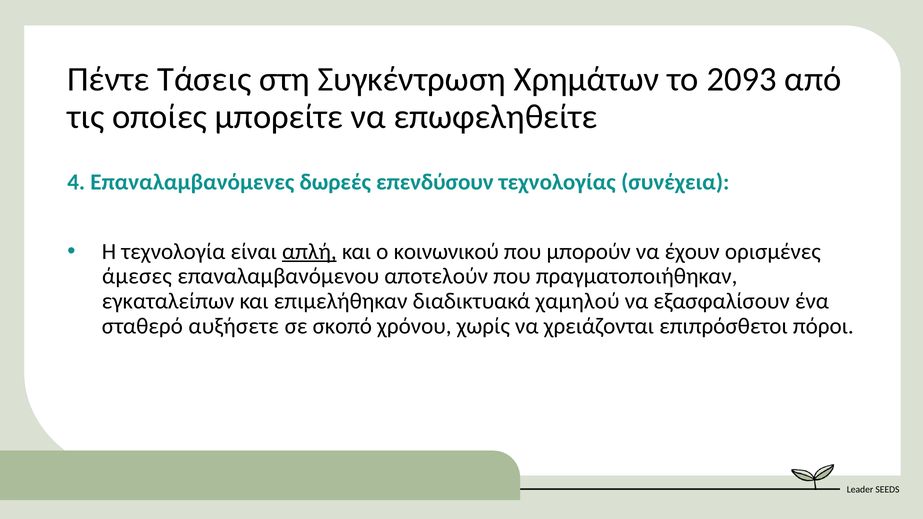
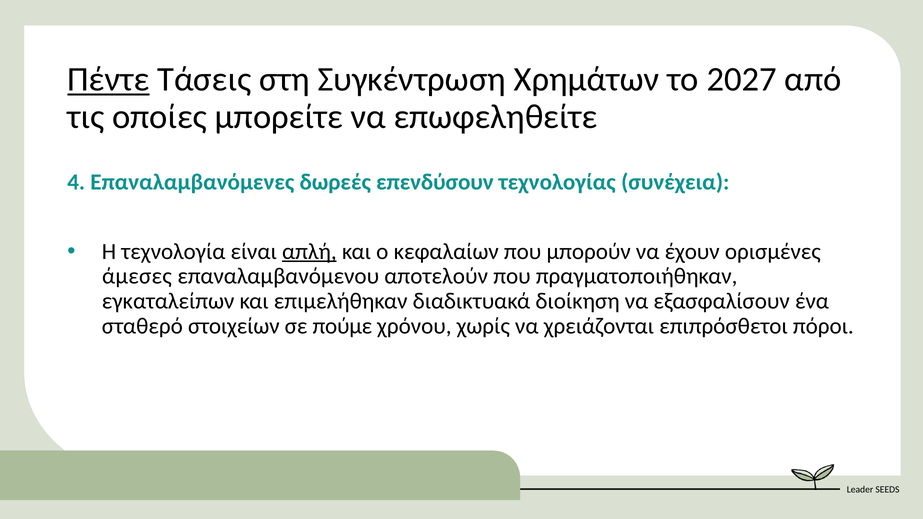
Πέντε underline: none -> present (108, 80)
2093: 2093 -> 2027 (742, 80)
κοινωνικού: κοινωνικού -> κεφαλαίων (446, 251)
χαμηλού: χαμηλού -> διοίκηση (578, 301)
αυξήσετε: αυξήσετε -> στοιχείων (234, 326)
σκοπό: σκοπό -> πούμε (342, 326)
